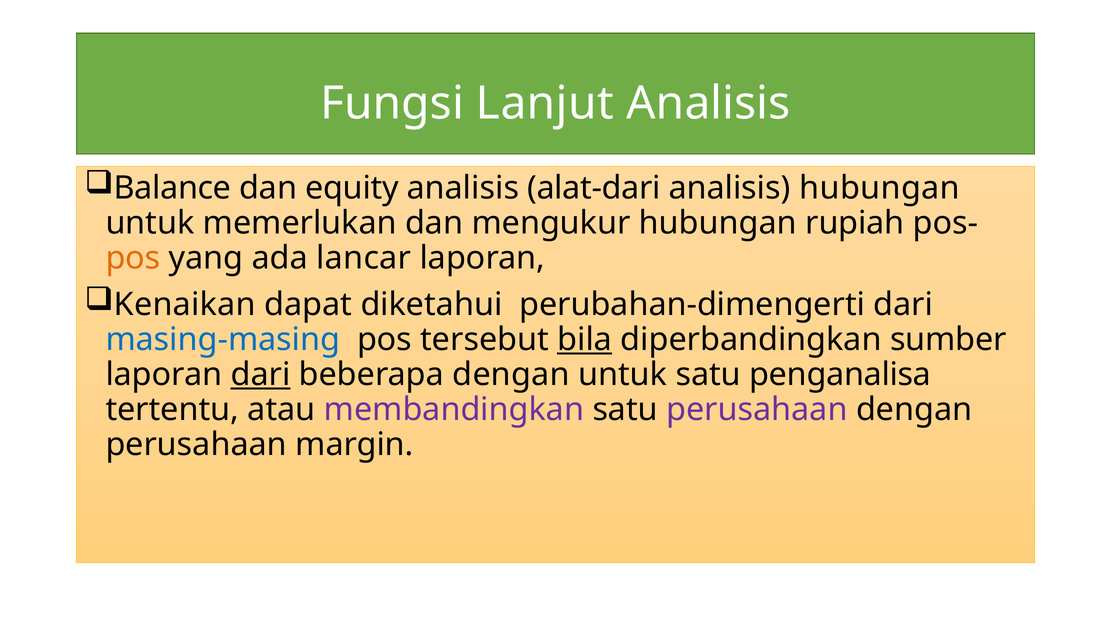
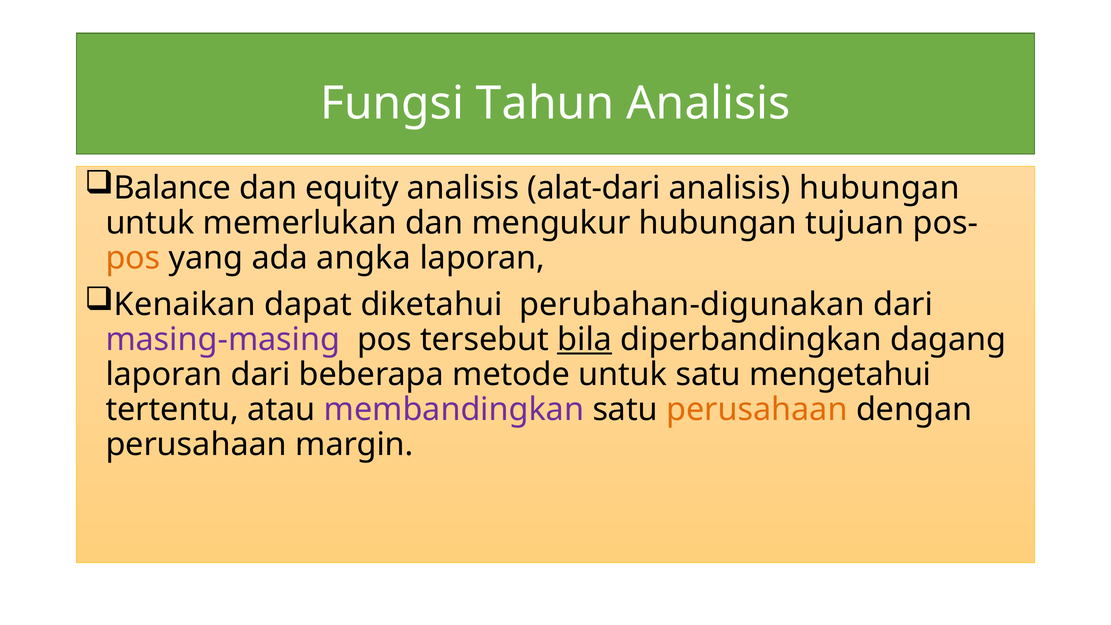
Lanjut: Lanjut -> Tahun (545, 103)
rupiah: rupiah -> tujuan (855, 223)
lancar: lancar -> angka (364, 258)
perubahan-dimengerti: perubahan-dimengerti -> perubahan-digunakan (692, 304)
masing-masing colour: blue -> purple (223, 339)
sumber: sumber -> dagang (948, 339)
dari underline: present -> none (261, 374)
beberapa dengan: dengan -> metode (511, 374)
penganalisa: penganalisa -> mengetahui (840, 374)
perusahaan colour: purple -> orange (757, 409)
